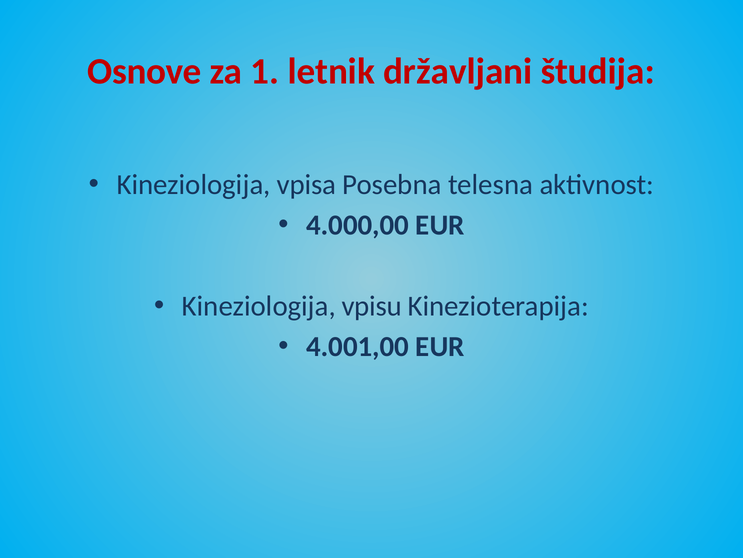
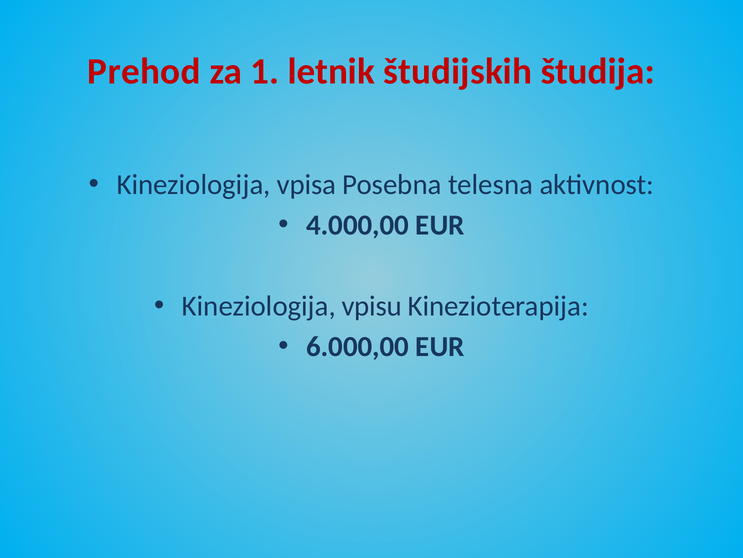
Osnove: Osnove -> Prehod (144, 71)
državljani: državljani -> študijskih (458, 71)
4.001,00: 4.001,00 -> 6.000,00 (358, 346)
